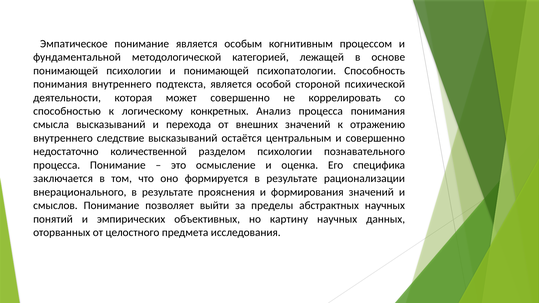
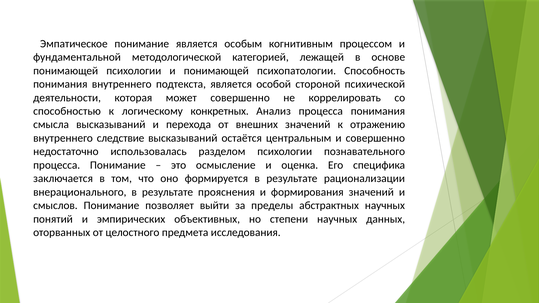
количественной: количественной -> использовалась (149, 152)
картину: картину -> степени (289, 219)
